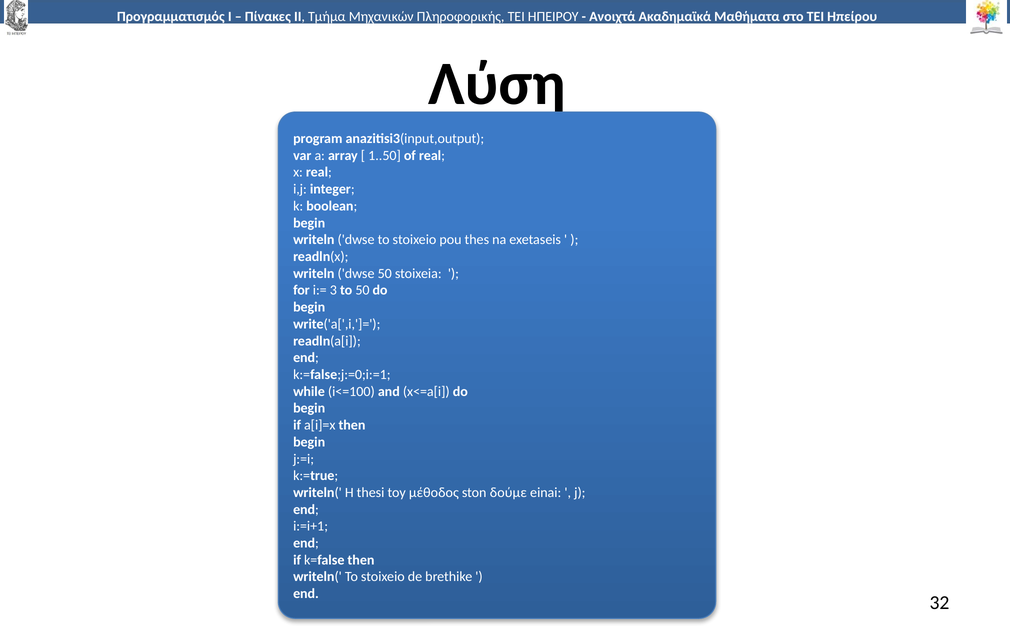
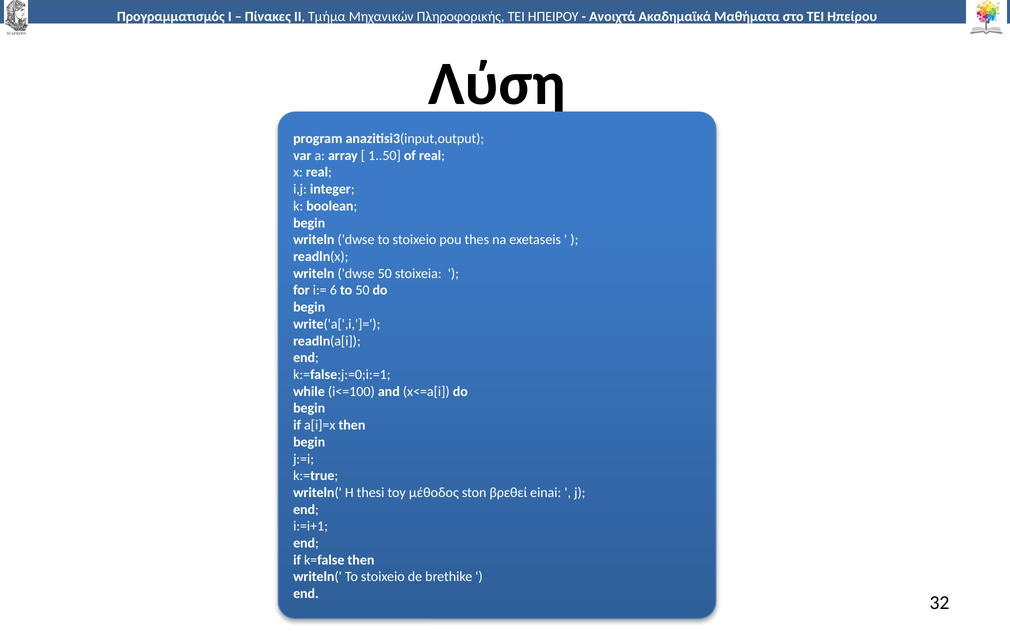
i:= 3: 3 -> 6 (333, 290)
δούμε: δούμε -> βρεθεί (508, 493)
